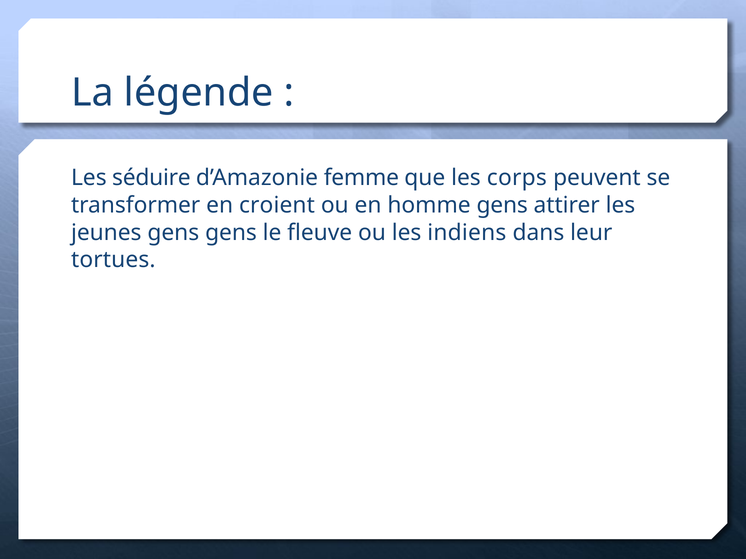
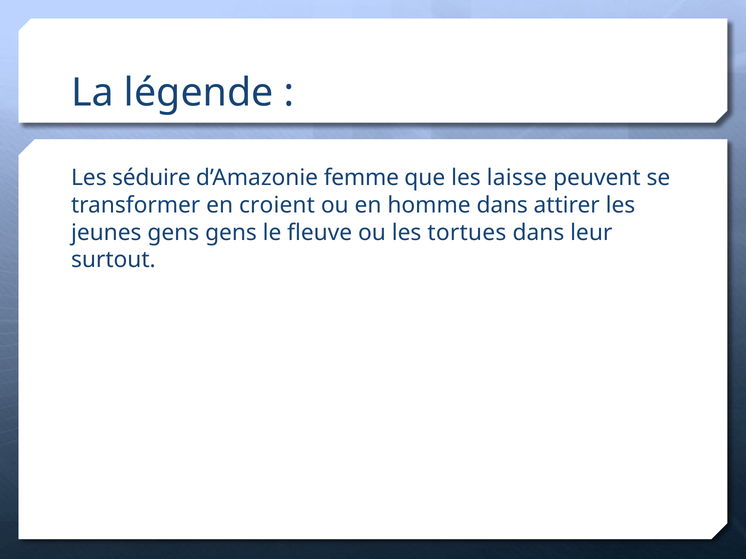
corps: corps -> laisse (517, 178)
homme gens: gens -> dans (502, 205)
indiens: indiens -> tortues (467, 233)
tortues: tortues -> surtout (113, 260)
